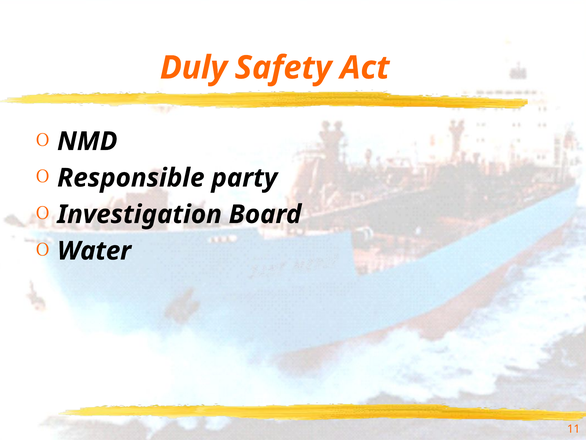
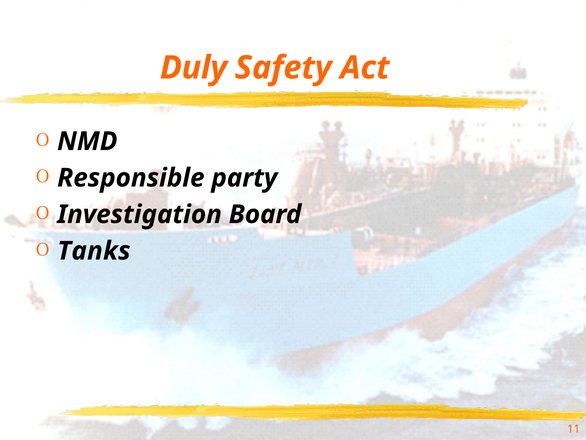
Water: Water -> Tanks (94, 251)
